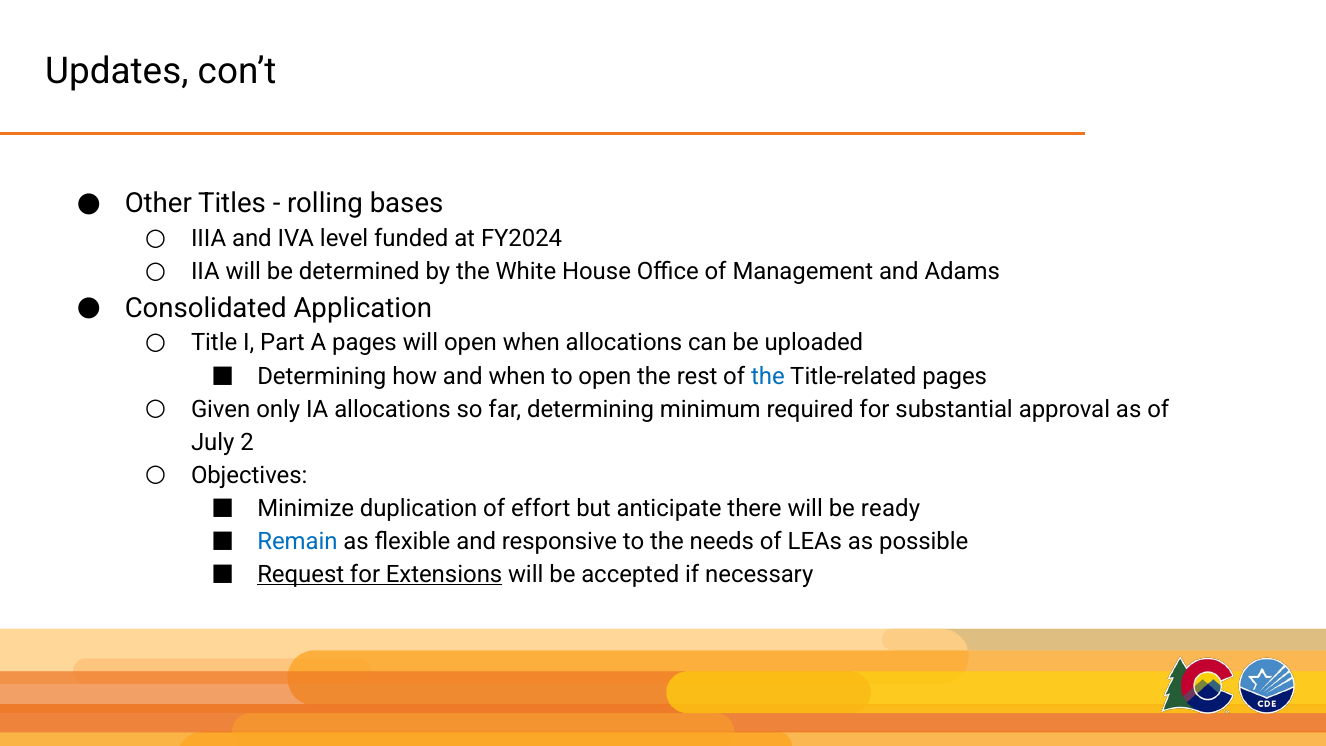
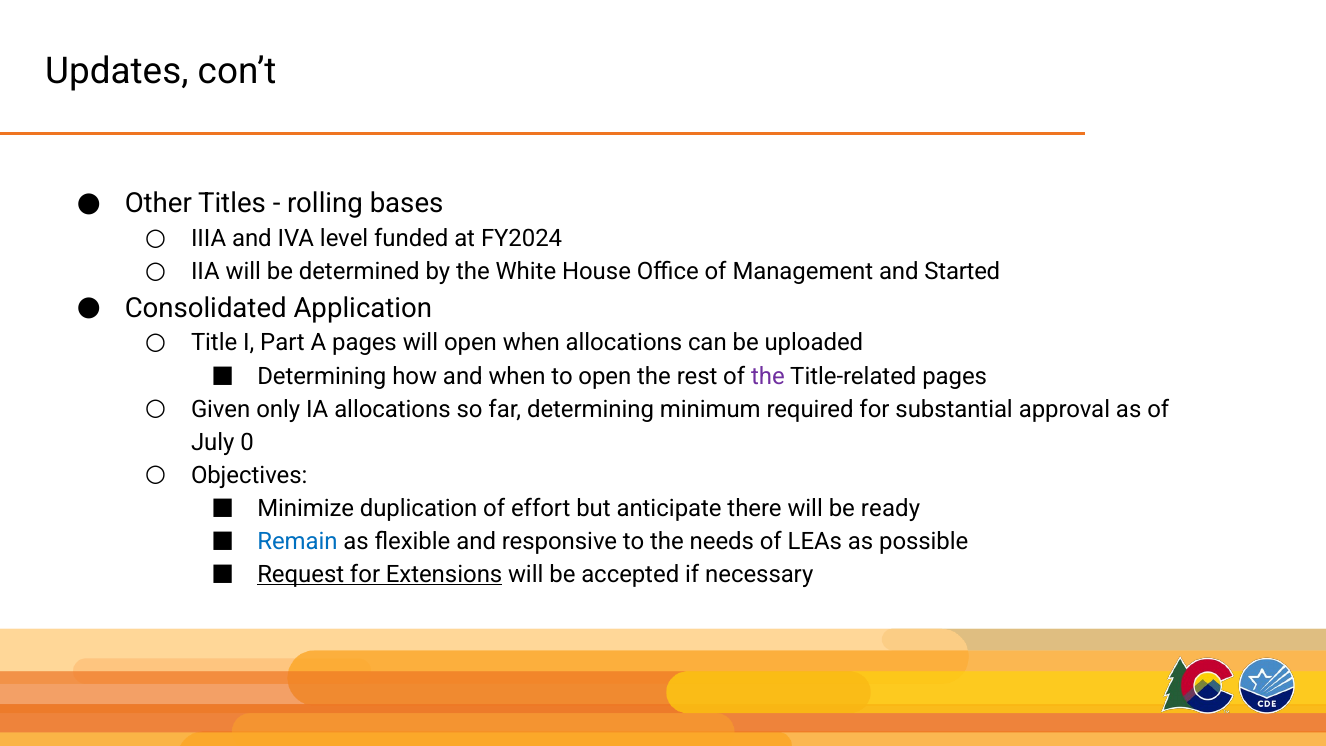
Adams: Adams -> Started (962, 272)
the colour: blue -> purple (768, 376)
2: 2 -> 0 (247, 442)
